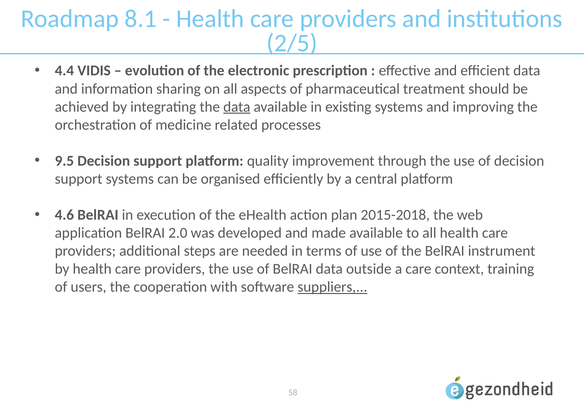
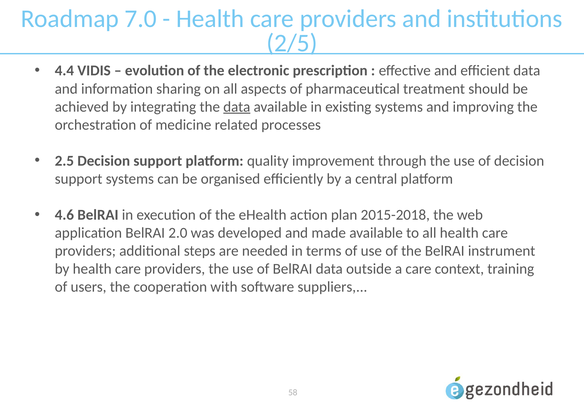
8.1: 8.1 -> 7.0 (141, 19)
9.5: 9.5 -> 2.5 (64, 161)
suppliers underline: present -> none (332, 287)
